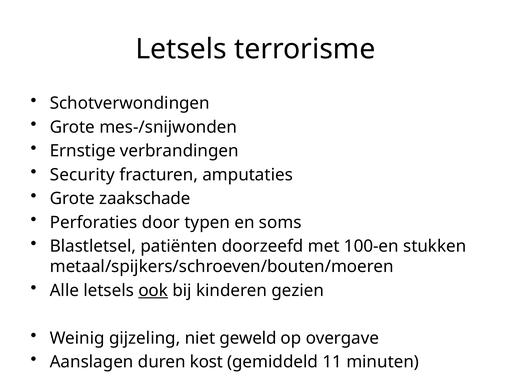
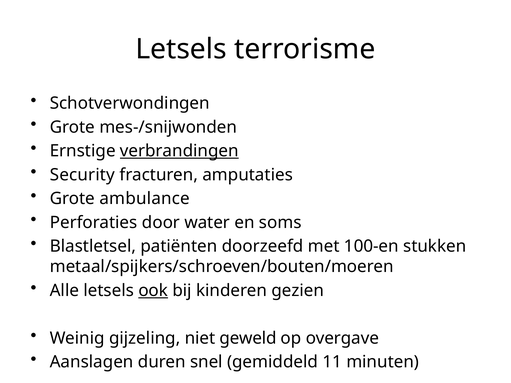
verbrandingen underline: none -> present (179, 151)
zaakschade: zaakschade -> ambulance (145, 199)
typen: typen -> water (207, 223)
kost: kost -> snel (206, 362)
